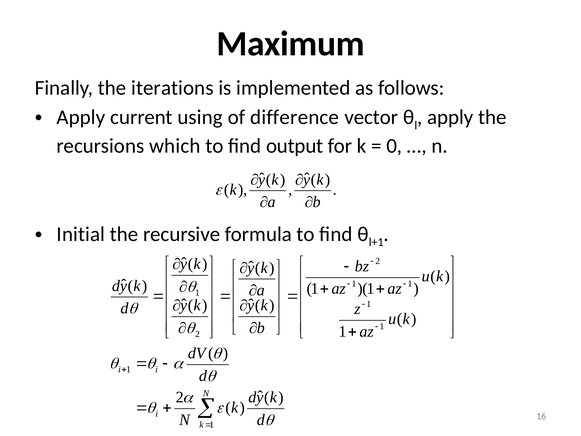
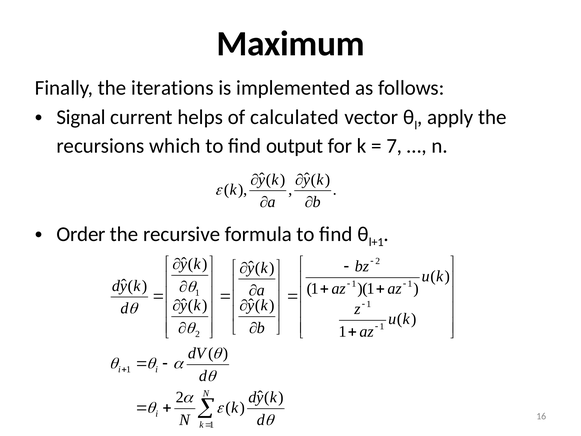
Apply: Apply -> Signal (81, 117)
using: using -> helps (200, 117)
difference: difference -> calculated (295, 117)
0: 0 -> 7 (394, 146)
Initial: Initial -> Order (81, 234)
